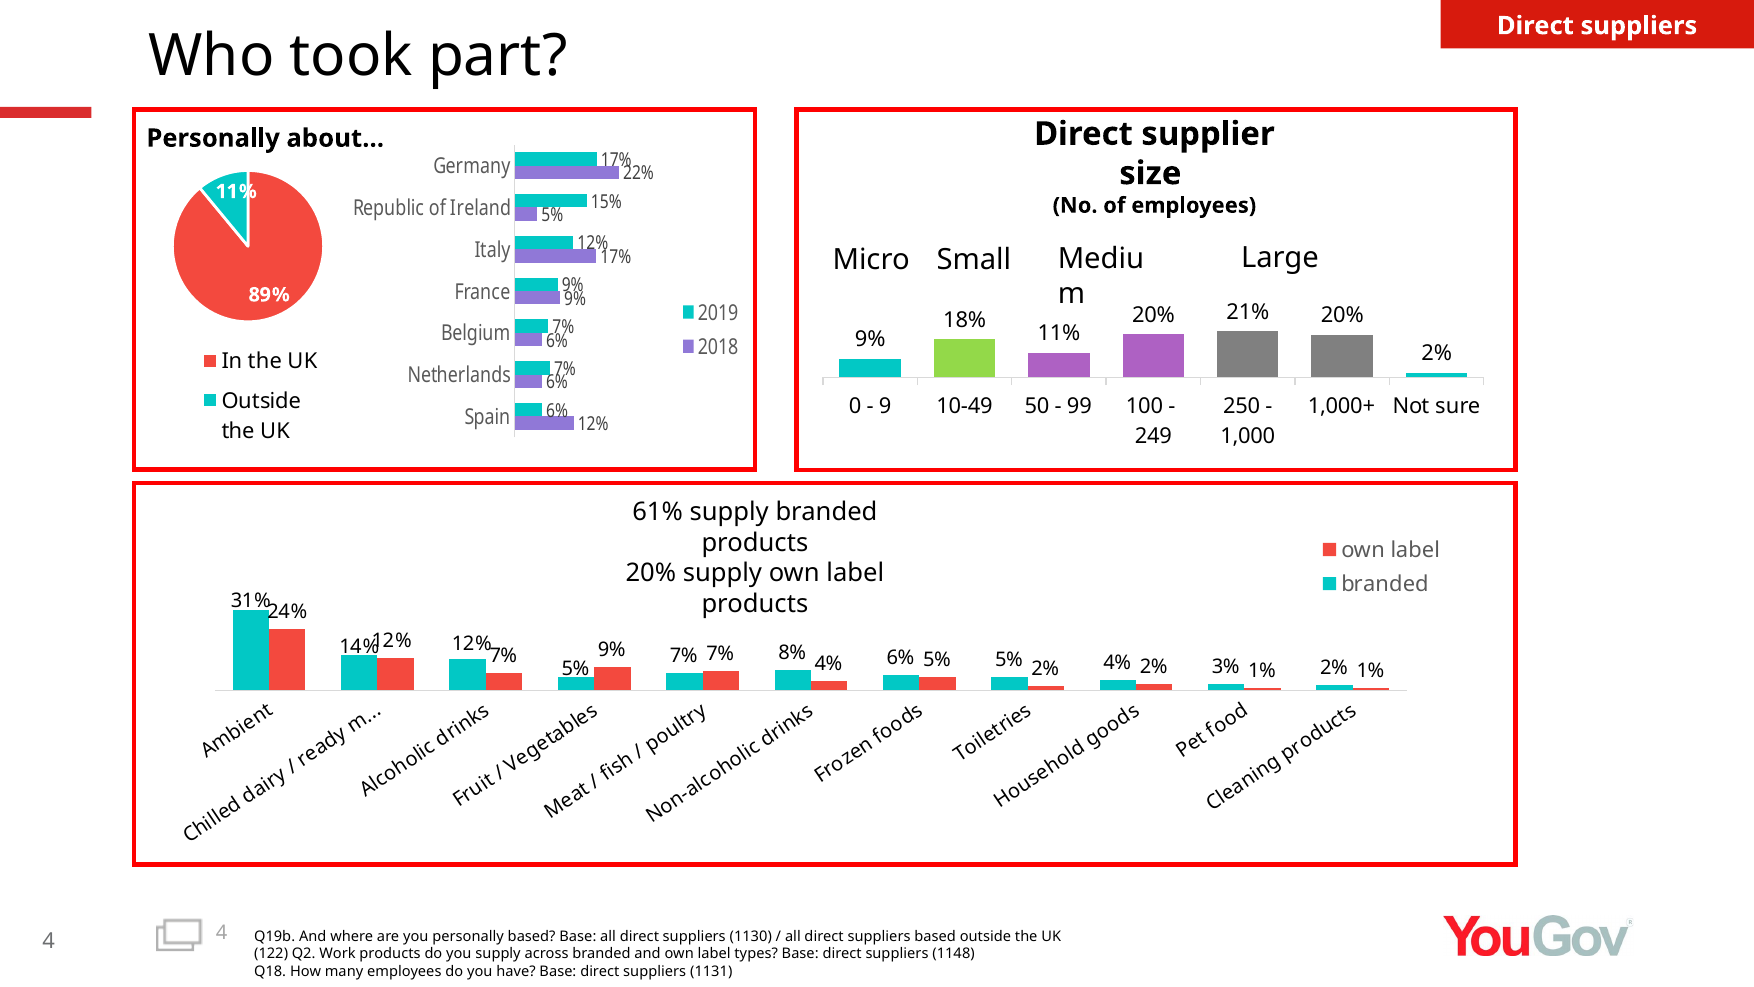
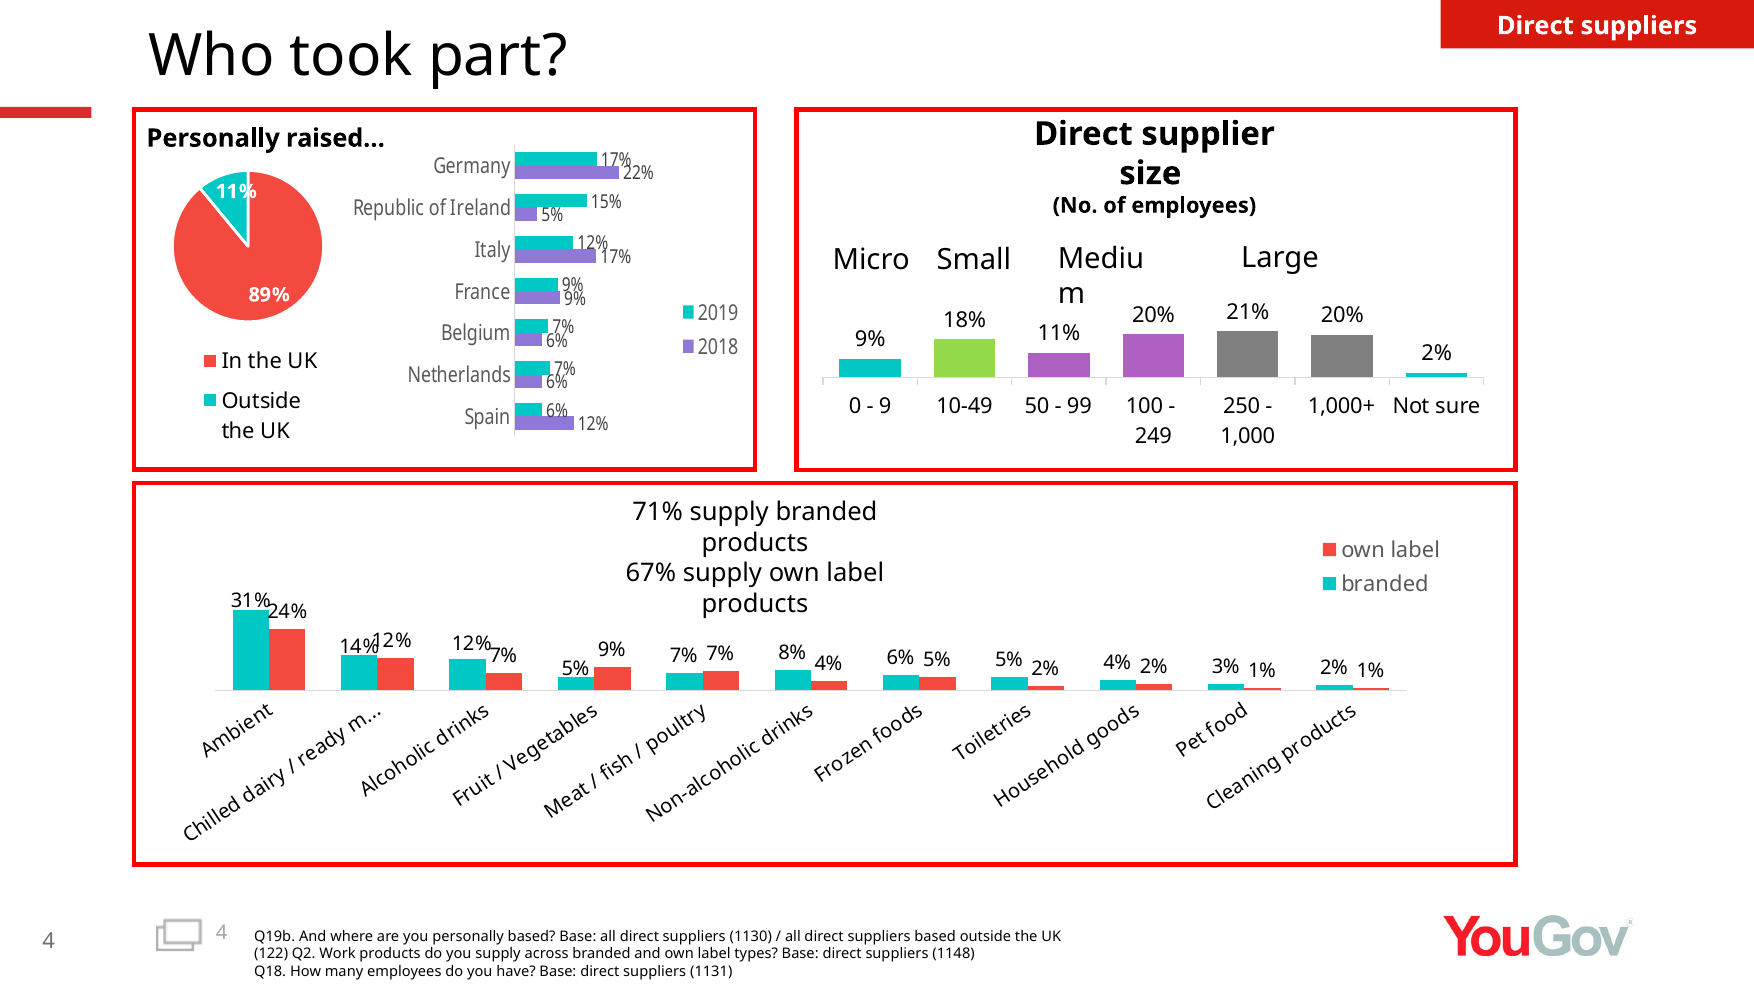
about…: about… -> raised… (335, 138)
61%: 61% -> 71% (658, 512)
20%: 20% -> 67% (651, 573)
